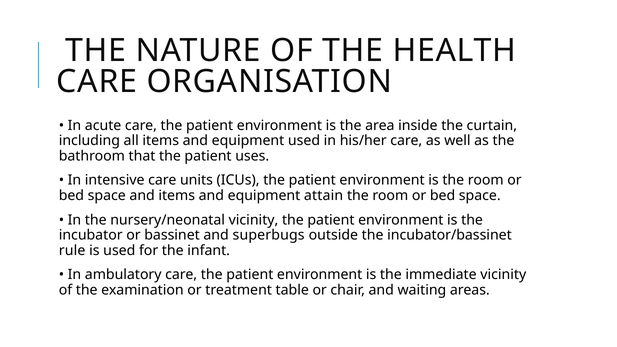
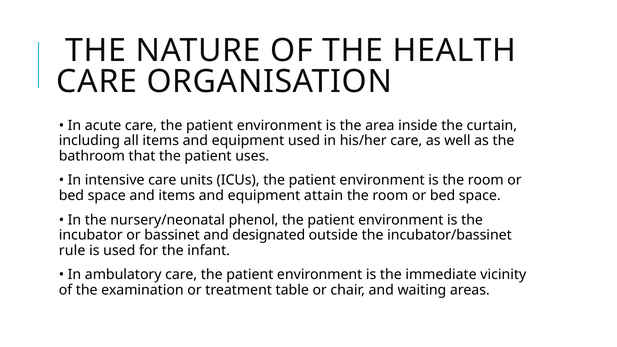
nursery/neonatal vicinity: vicinity -> phenol (254, 220)
superbugs: superbugs -> designated (269, 235)
